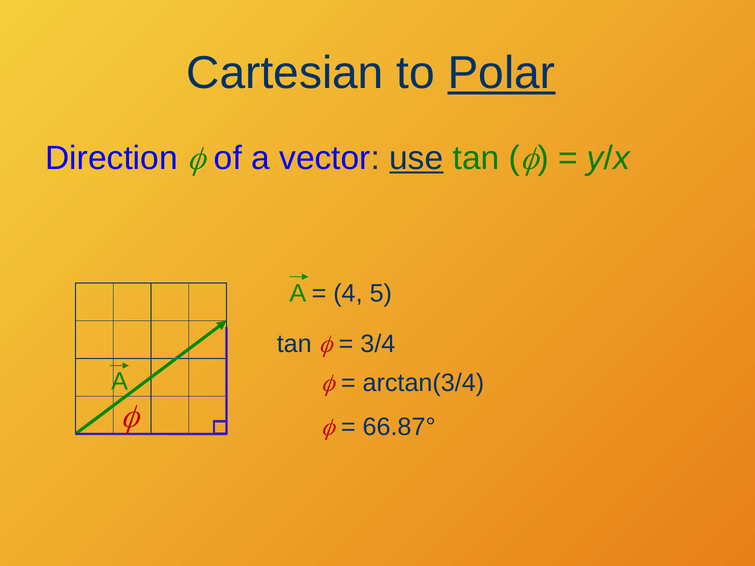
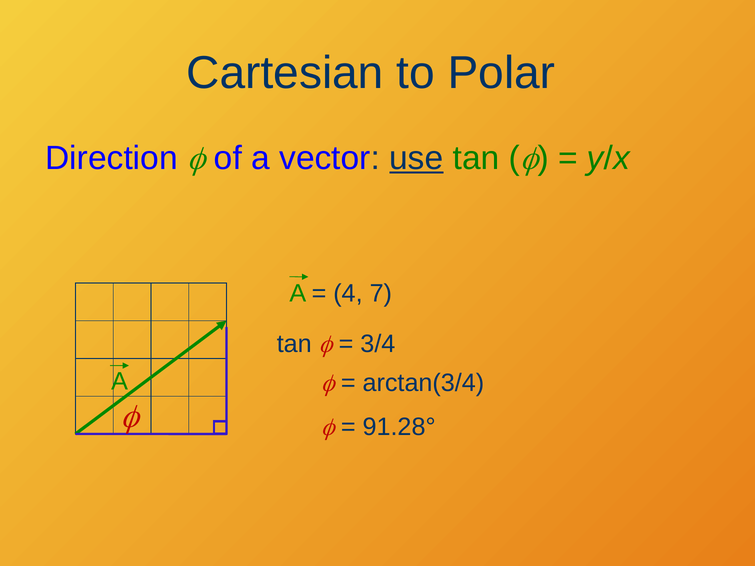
Polar underline: present -> none (501, 73)
5: 5 -> 7 (381, 294)
66.87°: 66.87° -> 91.28° (399, 427)
